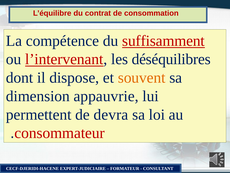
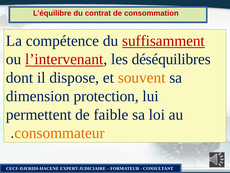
appauvrie: appauvrie -> protection (106, 96)
devra: devra -> faible (111, 114)
consommateur colour: red -> orange (60, 133)
